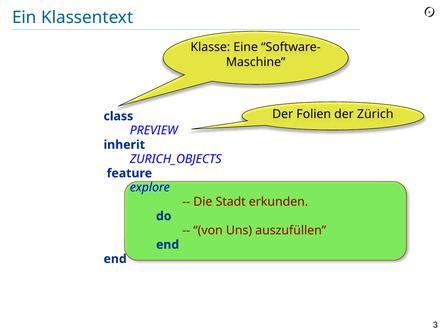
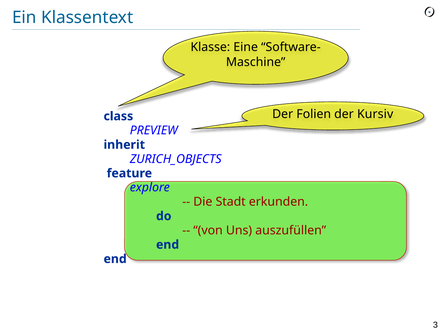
Zürich: Zürich -> Kursiv (375, 114)
